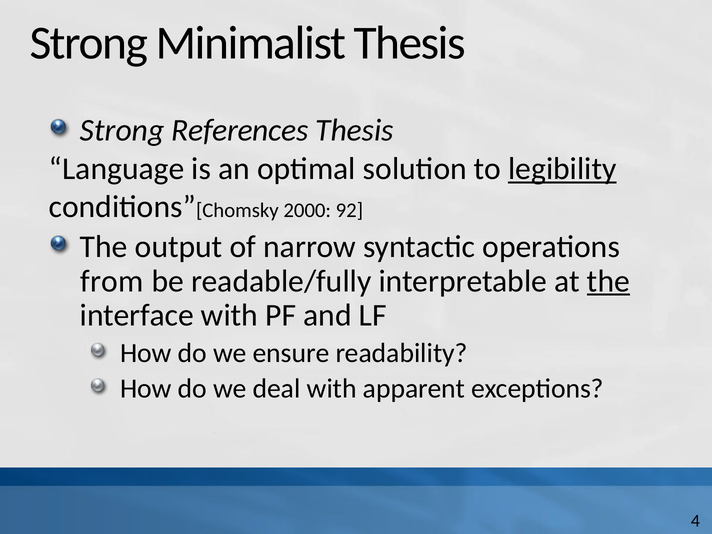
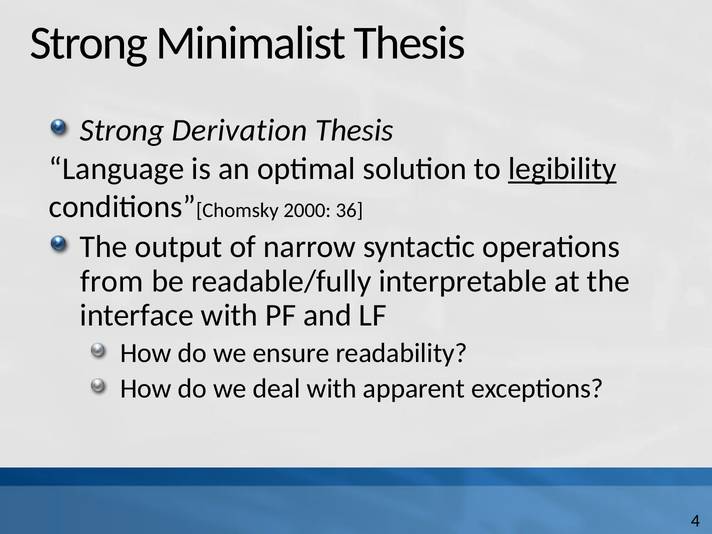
References: References -> Derivation (240, 130)
92: 92 -> 36 (349, 210)
the underline: present -> none (608, 281)
